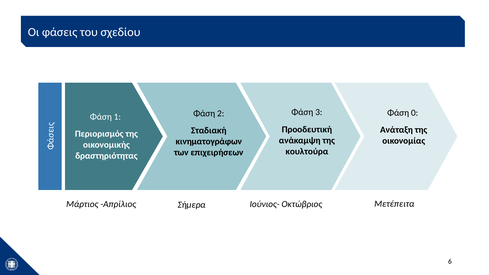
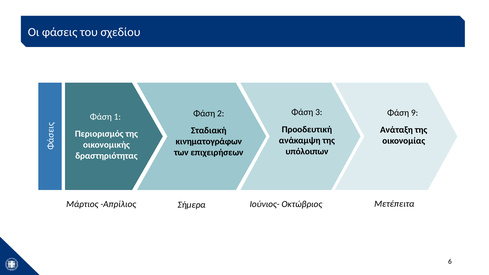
0: 0 -> 9 (415, 113)
κουλτούρα: κουλτούρα -> υπόλοιπων (307, 151)
